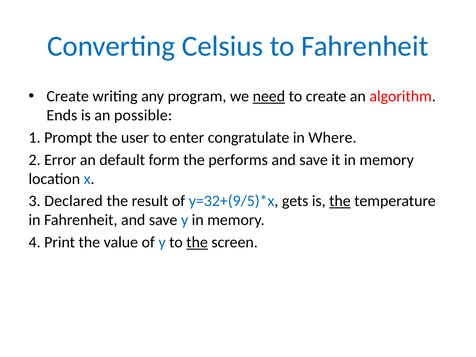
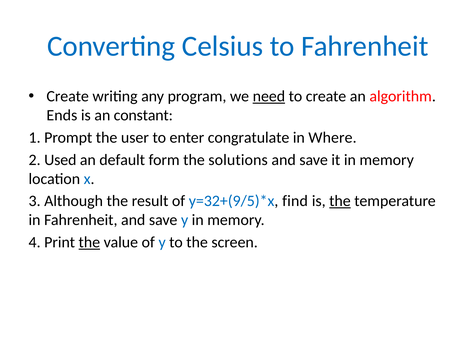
possible: possible -> constant (143, 115)
Error: Error -> Used (60, 160)
performs: performs -> solutions (238, 160)
Declared: Declared -> Although (74, 201)
gets: gets -> find (295, 201)
the underline: none -> present (89, 242)
the underline: present -> none (197, 242)
